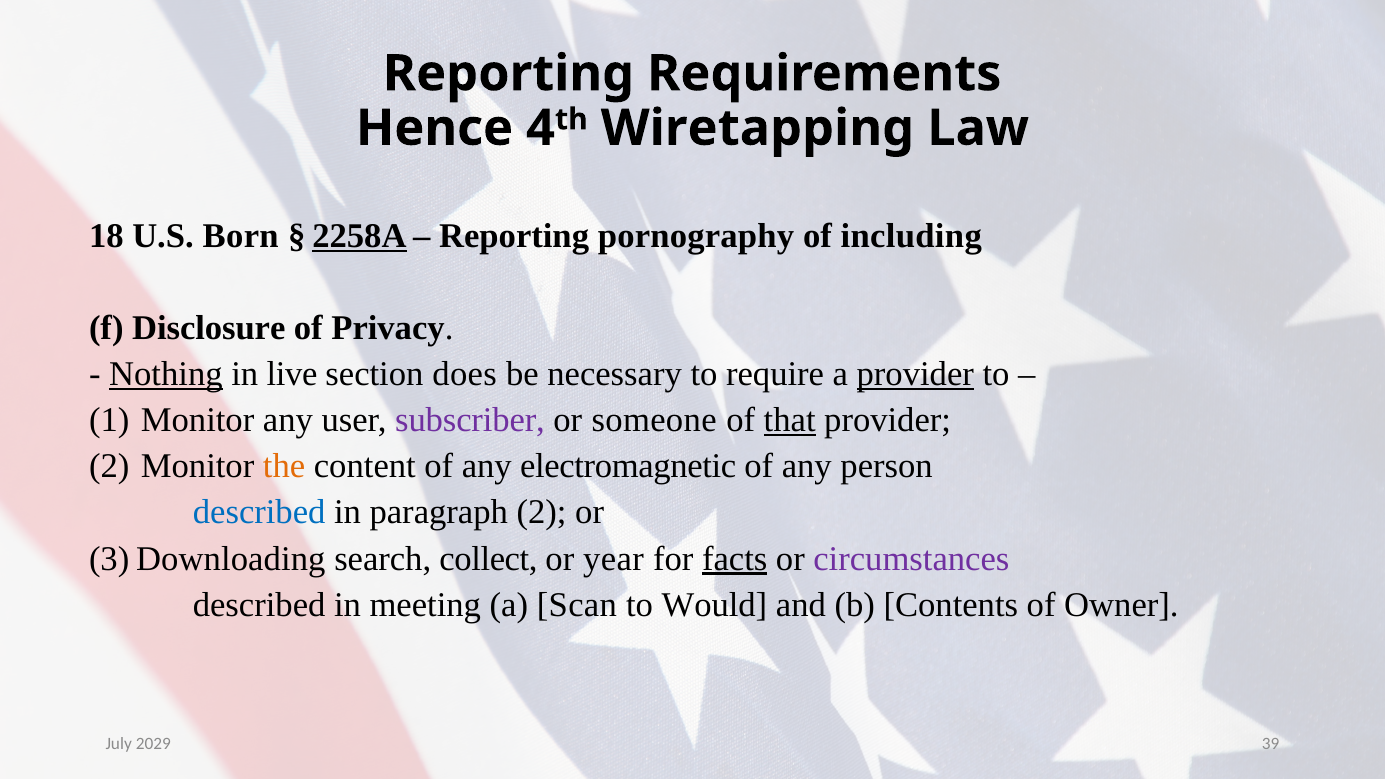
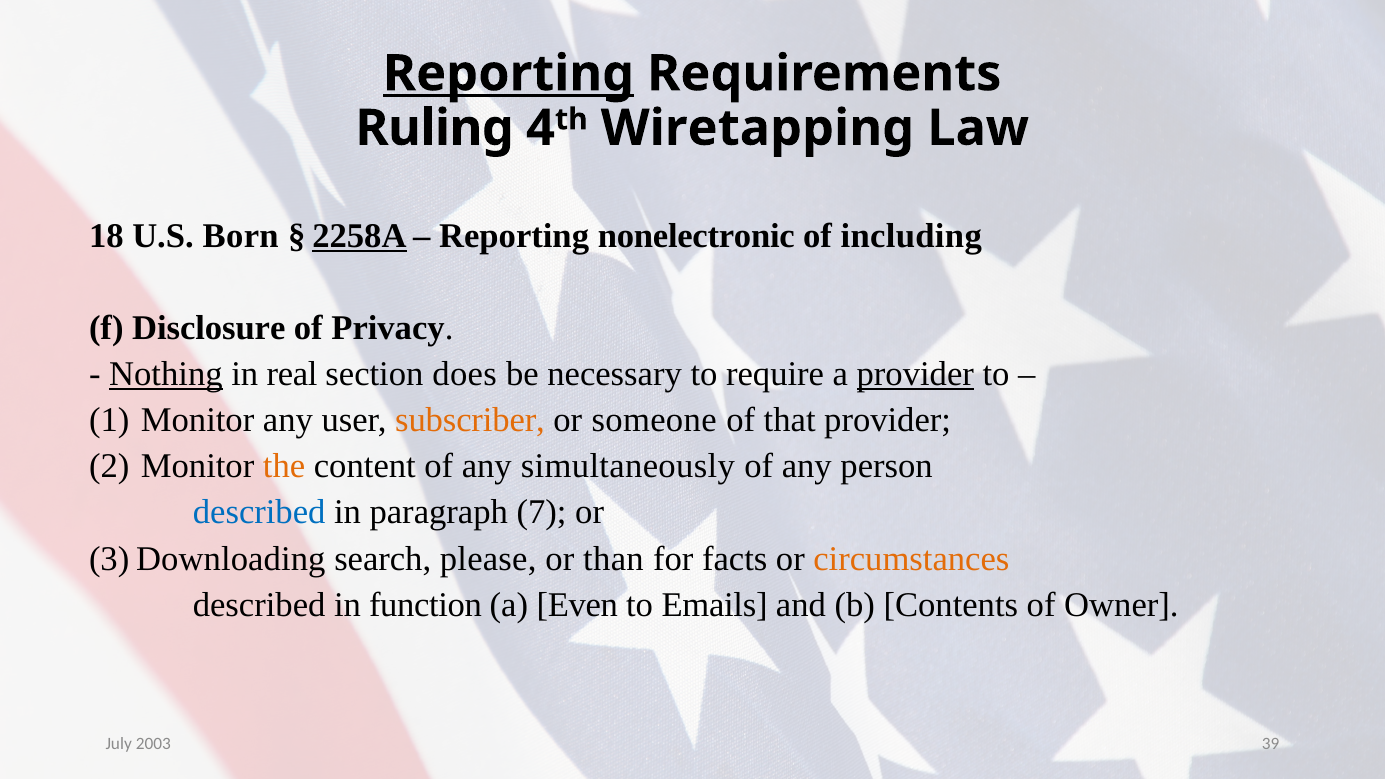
Reporting underline: none -> present (509, 74)
Hence: Hence -> Ruling (435, 128)
pornography: pornography -> nonelectronic (696, 236)
live: live -> real (292, 374)
subscriber colour: purple -> orange (470, 421)
that underline: present -> none (790, 421)
electromagnetic: electromagnetic -> simultaneously (628, 467)
paragraph 2: 2 -> 7 (542, 513)
collect: collect -> please (488, 559)
year: year -> than (613, 559)
facts underline: present -> none (735, 559)
circumstances colour: purple -> orange (911, 559)
meeting: meeting -> function (425, 605)
Scan: Scan -> Even (577, 605)
Would: Would -> Emails (715, 605)
2029: 2029 -> 2003 (153, 744)
